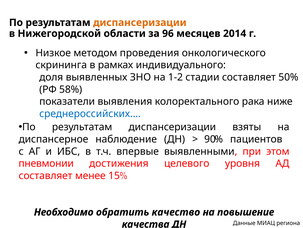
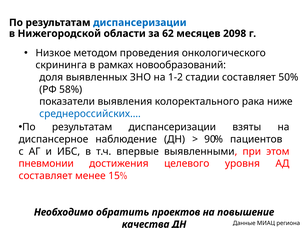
диспансеризации colour: orange -> blue (140, 23)
96: 96 -> 62 (168, 33)
2014: 2014 -> 2098 (235, 33)
индивидуального: индивидуального -> новообразований (181, 65)
качество: качество -> проектов (176, 212)
